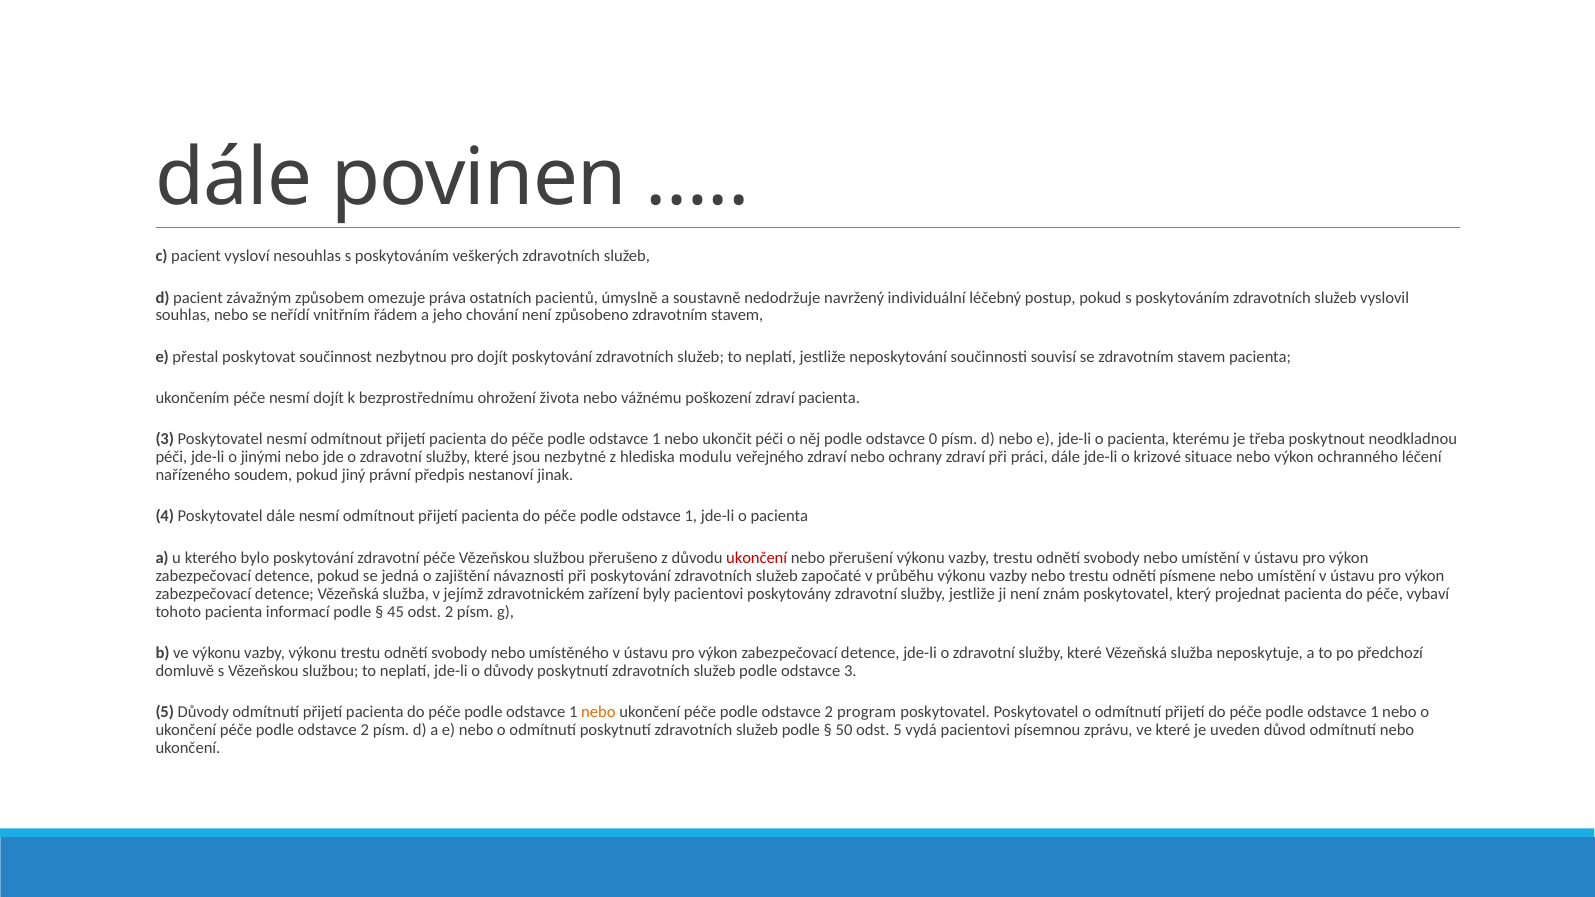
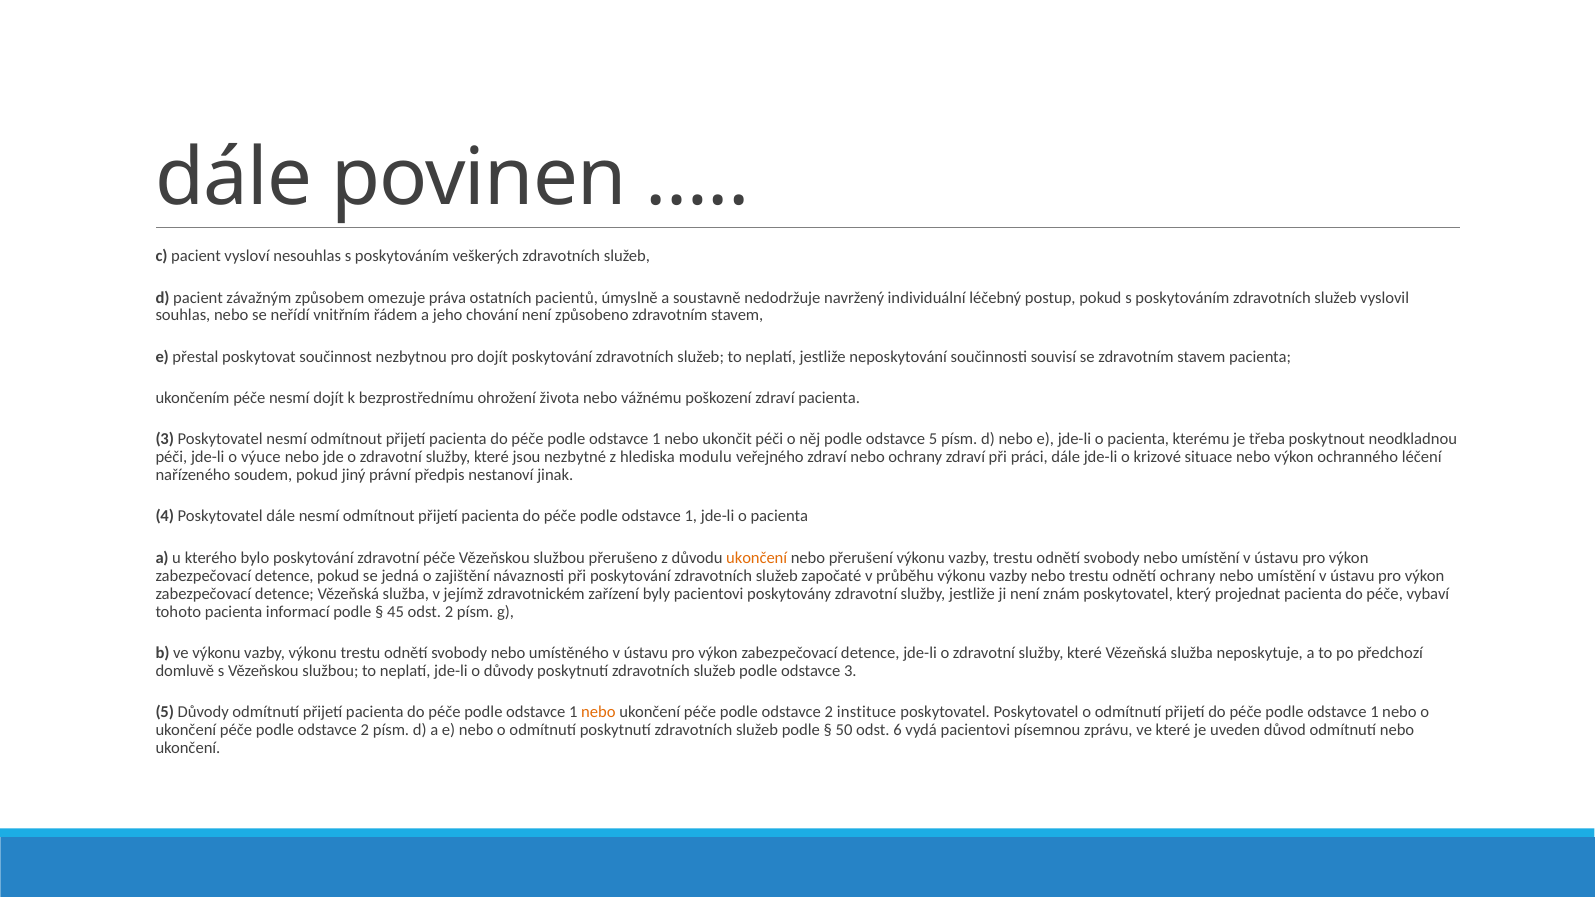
odstavce 0: 0 -> 5 (933, 439)
jinými: jinými -> výuce (261, 457)
ukončení colour: red -> orange (757, 558)
odnětí písmene: písmene -> ochrany (1188, 576)
program: program -> instituce (867, 712)
odst 5: 5 -> 6 (898, 730)
